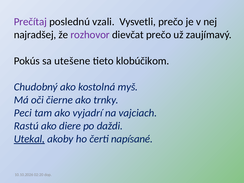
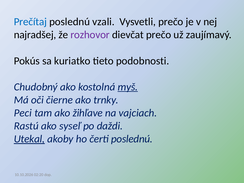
Prečítaj colour: purple -> blue (30, 22)
utešene: utešene -> kuriatko (72, 61)
klobúčikom: klobúčikom -> podobnosti (143, 61)
myš underline: none -> present (128, 87)
vyjadrí: vyjadrí -> žihľave (88, 113)
diere: diere -> syseľ (70, 126)
čerti napísané: napísané -> poslednú (132, 139)
